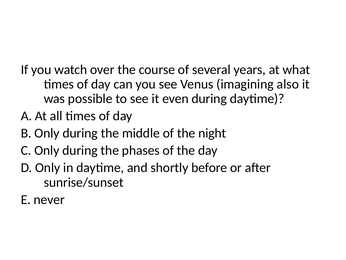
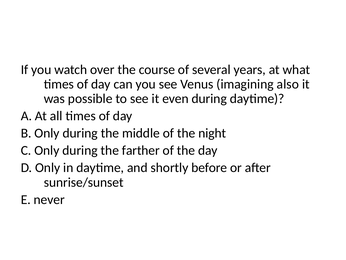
phases: phases -> farther (141, 150)
